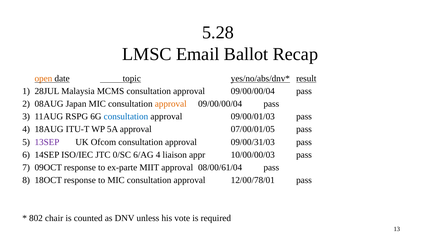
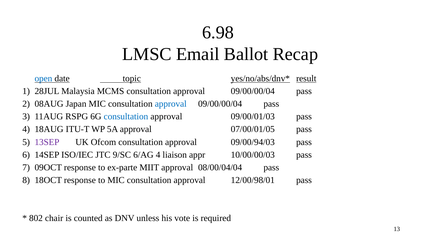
5.28: 5.28 -> 6.98 (218, 33)
open colour: orange -> blue (43, 79)
approval colour: orange -> blue (171, 104)
09/00/31/03: 09/00/31/03 -> 09/00/94/03 (253, 142)
0/SC: 0/SC -> 9/SC (122, 155)
08/00/61/04: 08/00/61/04 -> 08/00/04/04 (220, 168)
12/00/78/01: 12/00/78/01 -> 12/00/98/01 (253, 180)
